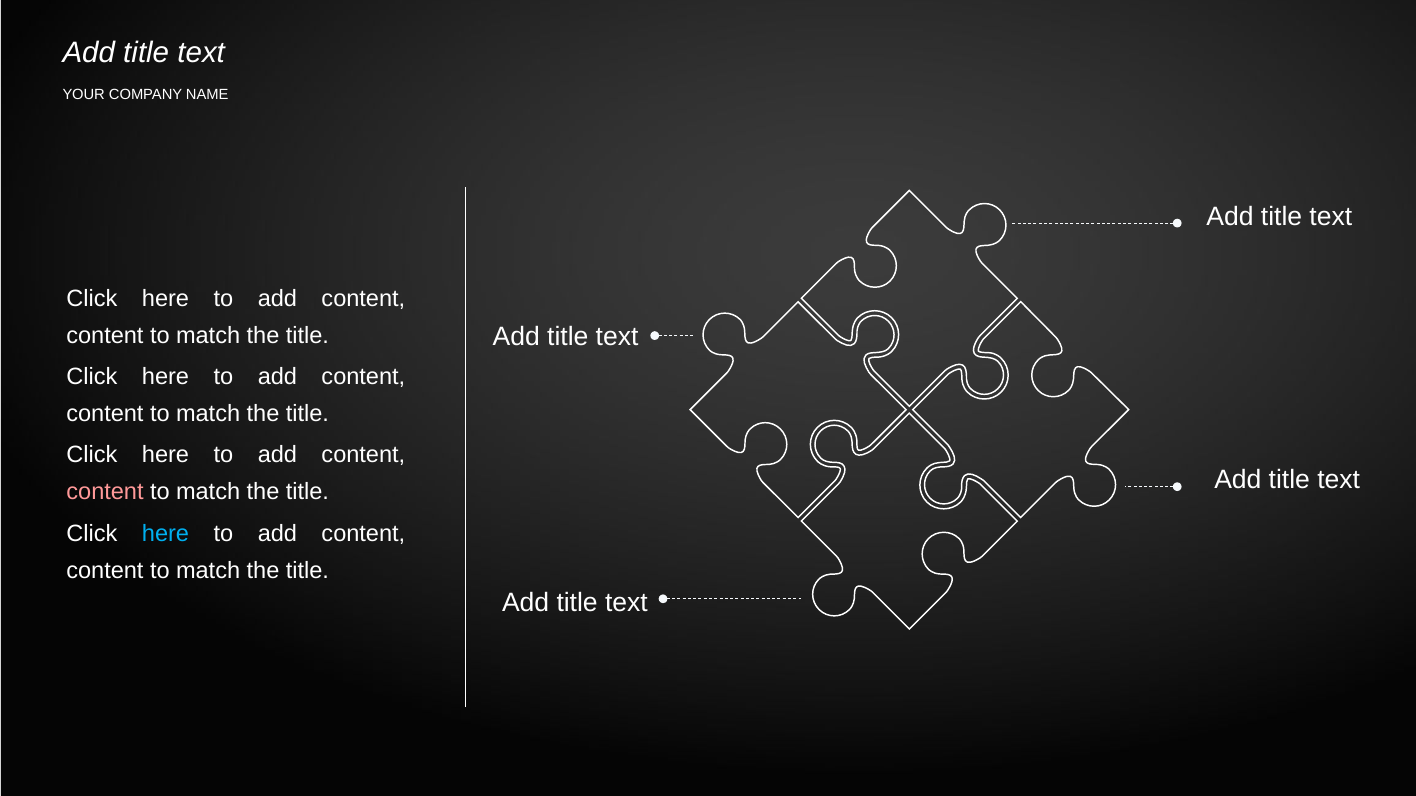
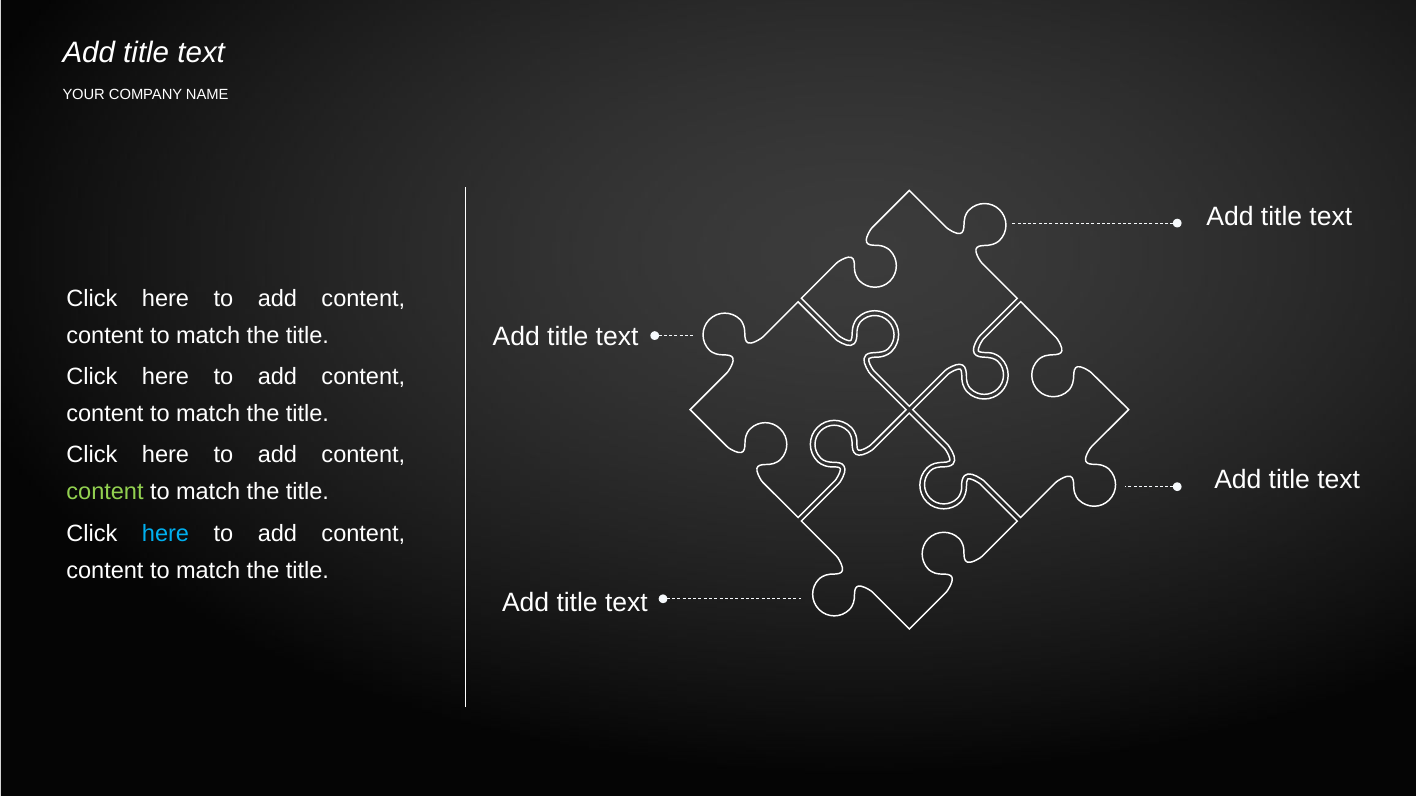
content colour: pink -> light green (105, 492)
